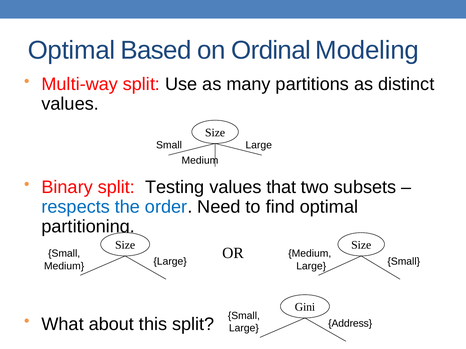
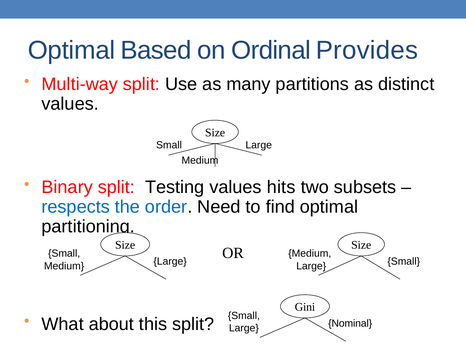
Modeling: Modeling -> Provides (367, 50)
that: that -> hits (281, 188)
Address: Address -> Nominal (350, 324)
